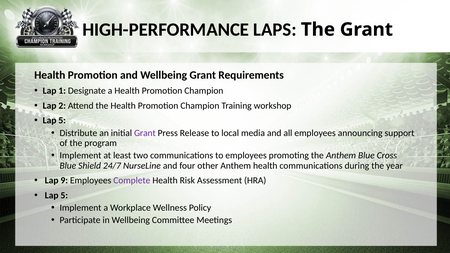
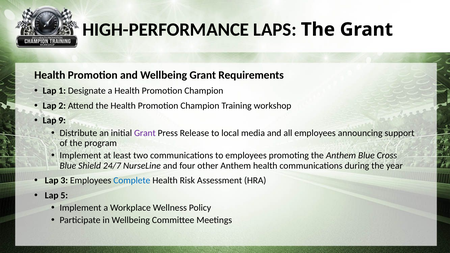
5: 5 -> 9 (62, 121)
9: 9 -> 3 (64, 181)
Complete colour: purple -> blue (132, 181)
